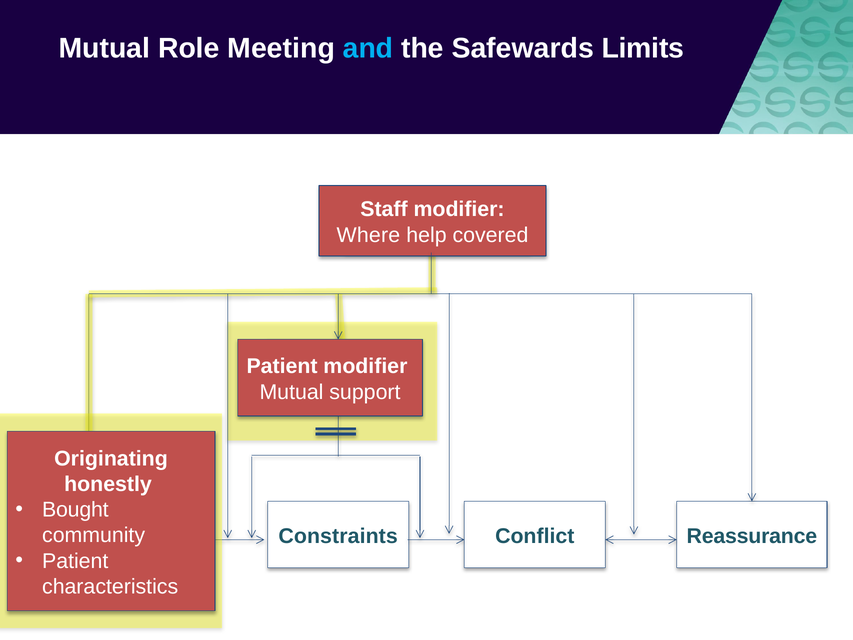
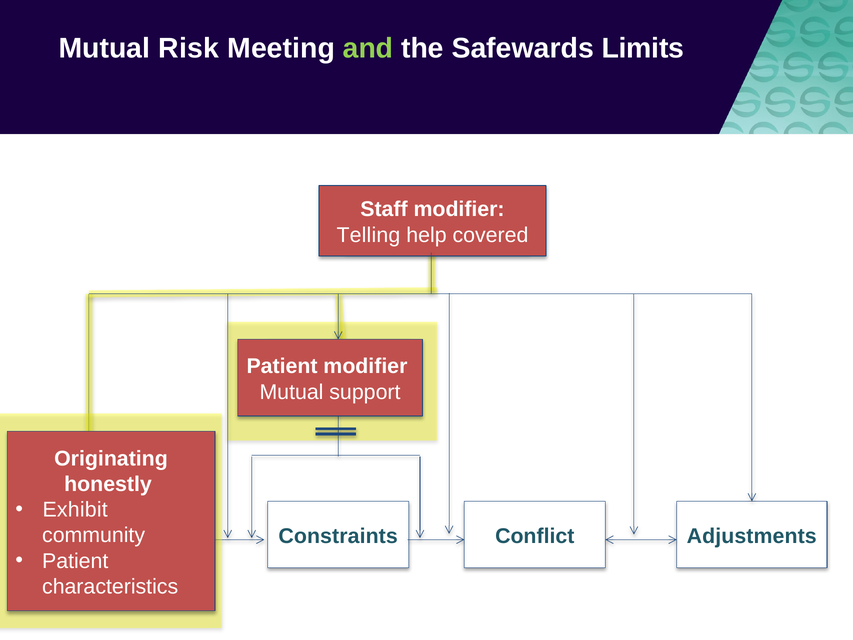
Role: Role -> Risk (189, 48)
and colour: light blue -> light green (368, 48)
Where: Where -> Telling (368, 235)
Bought: Bought -> Exhibit (75, 510)
Reassurance: Reassurance -> Adjustments (752, 536)
